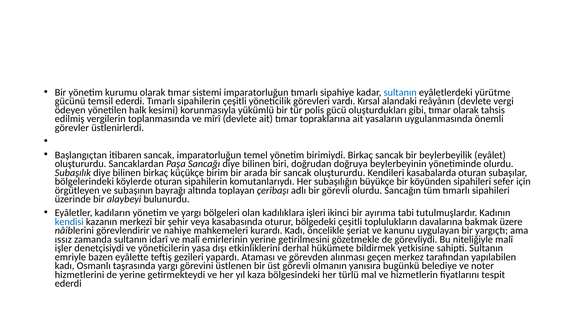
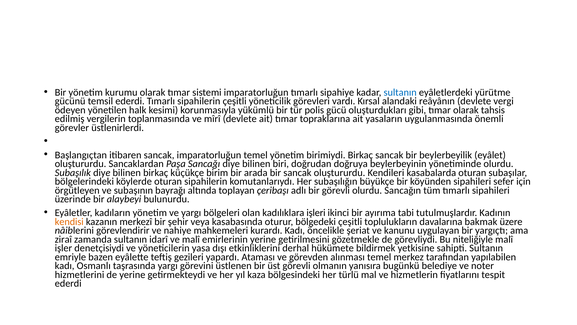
kendisi colour: blue -> orange (69, 221)
ıssız: ıssız -> ziraî (63, 239)
alınması geçen: geçen -> temel (379, 257)
